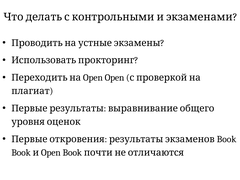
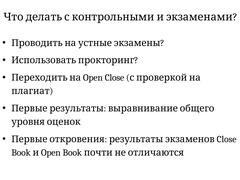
Open Open: Open -> Close (114, 78)
Book: Book -> Close (227, 139)
